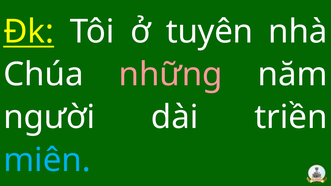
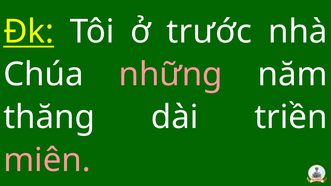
tuyên: tuyên -> trước (209, 32)
người: người -> thăng (49, 117)
miên colour: light blue -> pink (47, 160)
